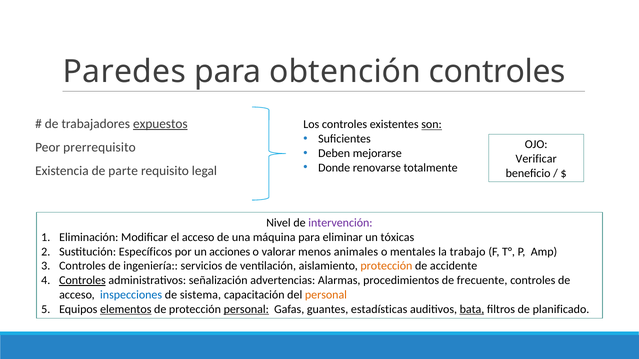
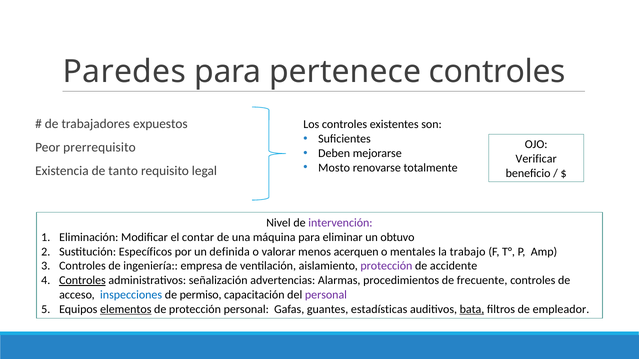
obtención: obtención -> pertenece (345, 72)
expuestos underline: present -> none (160, 124)
son underline: present -> none (432, 125)
Donde: Donde -> Mosto (334, 168)
parte: parte -> tanto (123, 171)
el acceso: acceso -> contar (198, 238)
tóxicas: tóxicas -> obtuvo (397, 238)
acciones: acciones -> definida (230, 252)
animales: animales -> acerquen (356, 252)
servicios: servicios -> empresa (202, 266)
protección colour: orange -> purple (386, 266)
sistema: sistema -> permiso (201, 295)
personal colour: orange -> purple (326, 295)
personal underline: present -> none (246, 309)
planificado: planificado -> empleador (561, 309)
